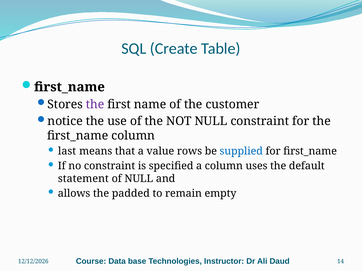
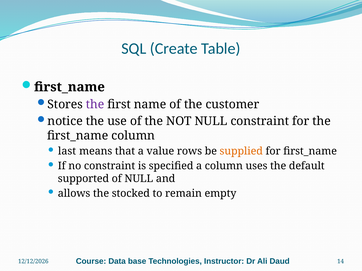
supplied colour: blue -> orange (241, 152)
statement: statement -> supported (83, 179)
padded: padded -> stocked (131, 194)
